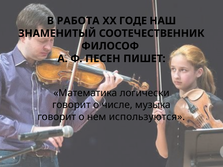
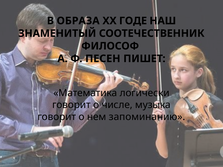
РАБОТА: РАБОТА -> ОБРАЗА (78, 21)
используются: используются -> запоминанию (147, 117)
